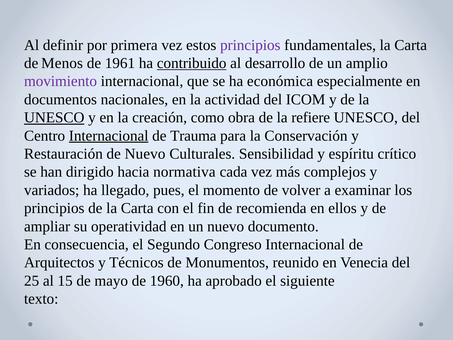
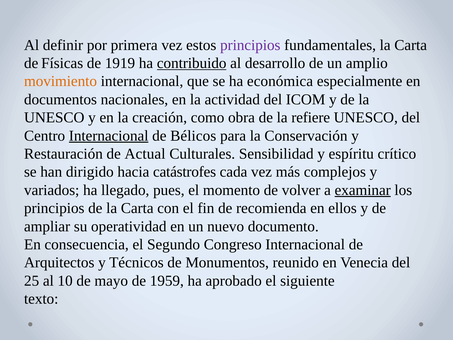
Menos: Menos -> Físicas (62, 63)
1961: 1961 -> 1919 (120, 63)
movimiento colour: purple -> orange (61, 81)
UNESCO underline: present -> none (54, 117)
Trauma: Trauma -> Bélicos (193, 136)
de Nuevo: Nuevo -> Actual (145, 154)
normativa: normativa -> catástrofes (185, 172)
examinar underline: none -> present (363, 190)
15: 15 -> 10 (65, 281)
1960: 1960 -> 1959 (167, 281)
